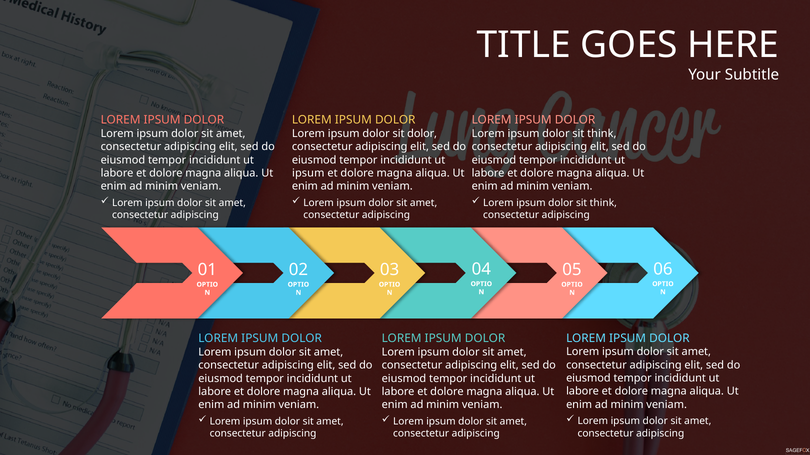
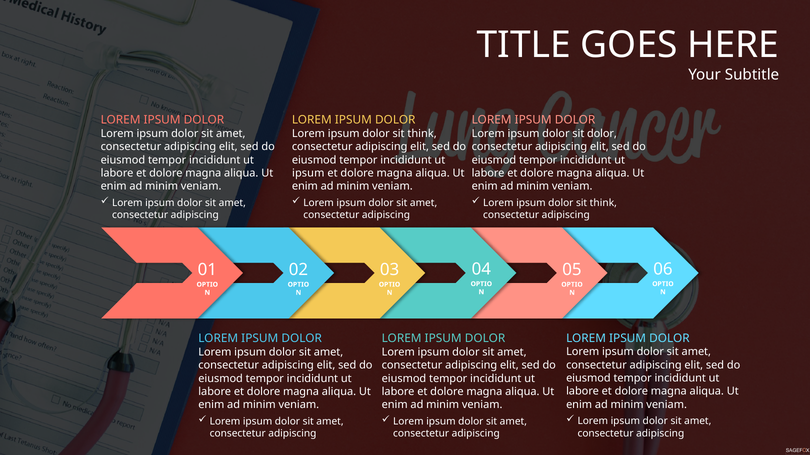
dolor: dolor -> think (422, 134)
think: think -> dolor (602, 134)
